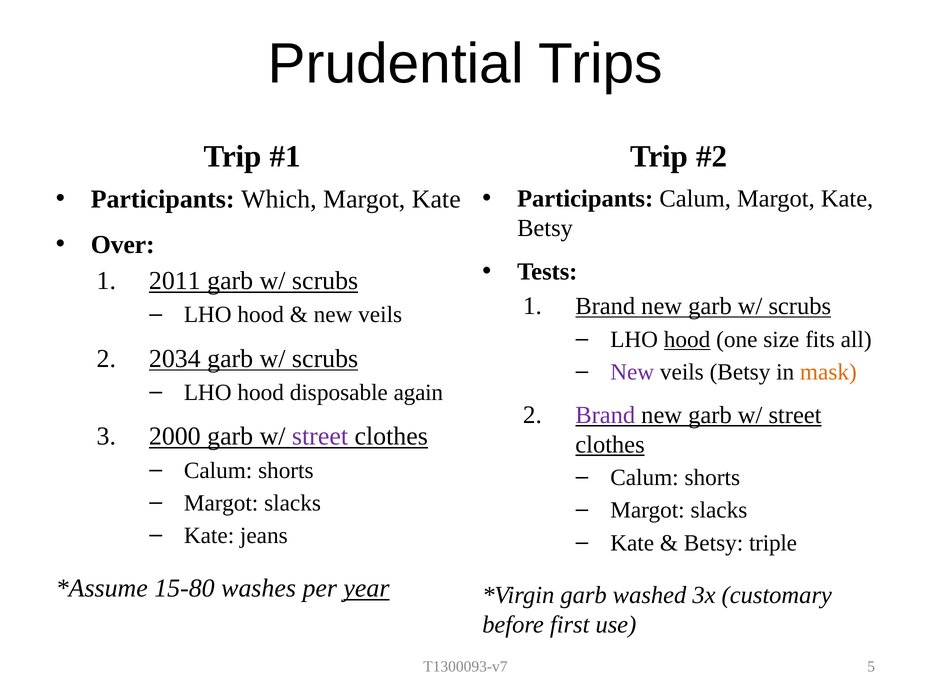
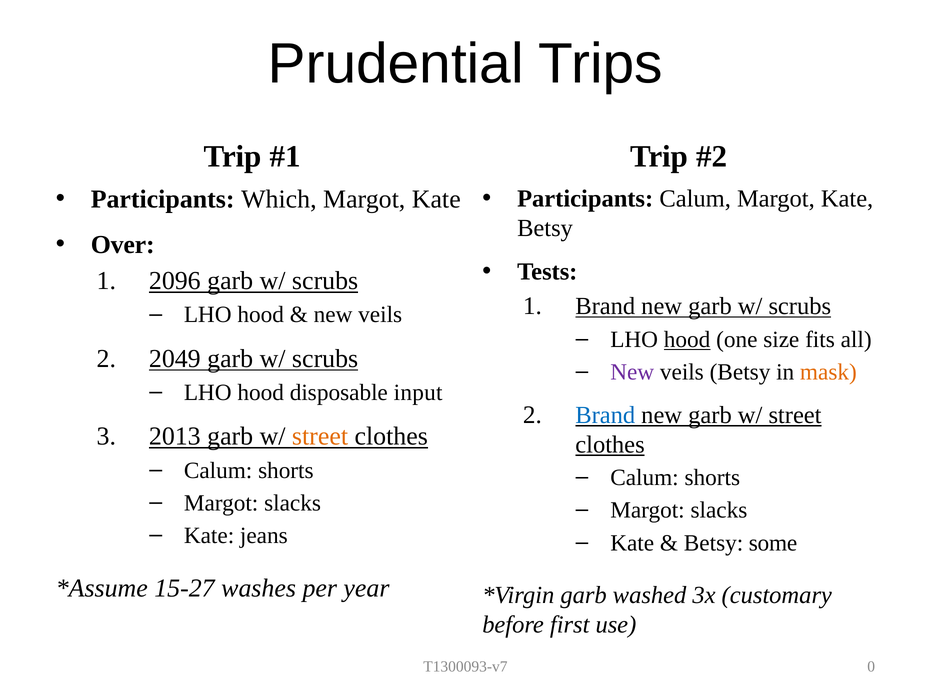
2011: 2011 -> 2096 (175, 281)
2034: 2034 -> 2049 (175, 359)
again: again -> input (418, 393)
Brand colour: purple -> blue (605, 415)
2000: 2000 -> 2013 (175, 437)
street colour: purple -> orange (320, 437)
triple: triple -> some (773, 543)
15-80: 15-80 -> 15-27 (184, 589)
year underline: present -> none (366, 589)
5: 5 -> 0 (871, 667)
